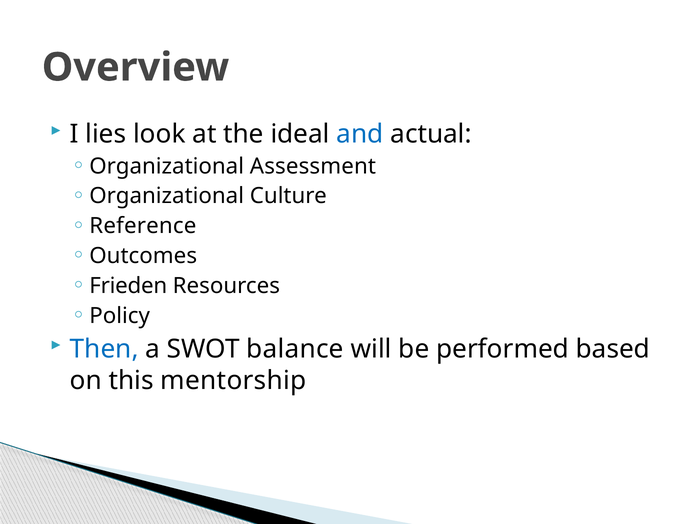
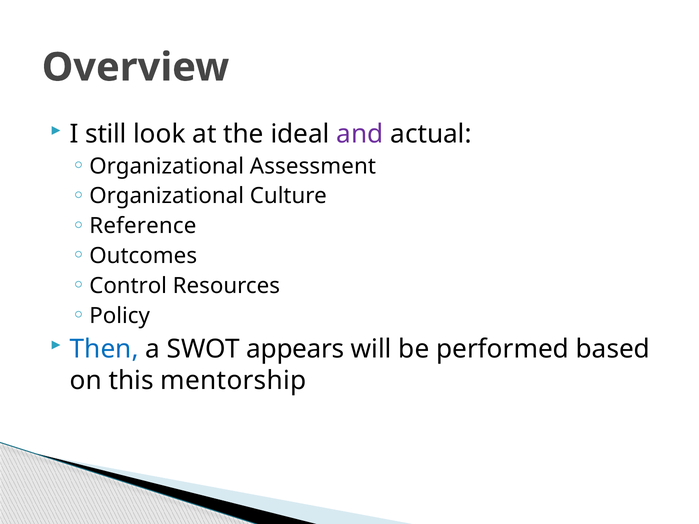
lies: lies -> still (106, 134)
and colour: blue -> purple (360, 134)
Frieden: Frieden -> Control (128, 286)
balance: balance -> appears (295, 349)
